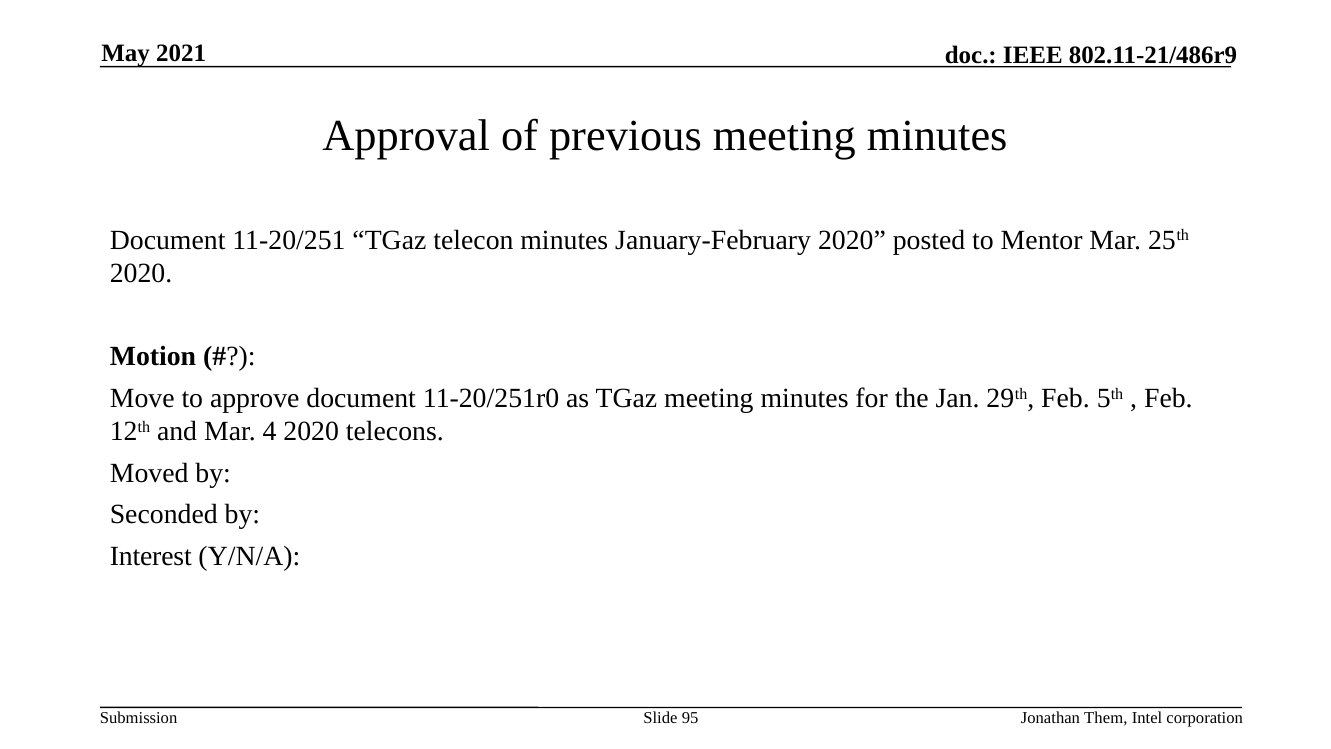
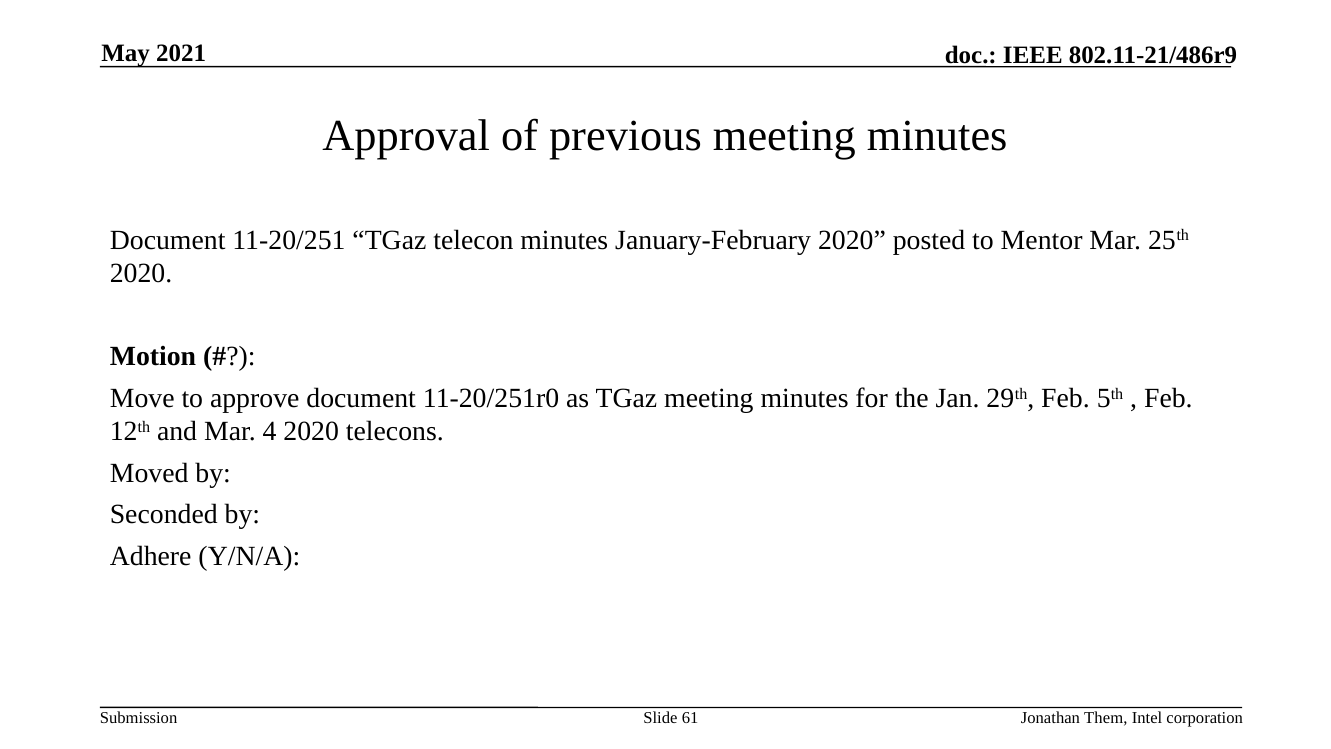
Interest: Interest -> Adhere (151, 556)
95: 95 -> 61 (690, 718)
